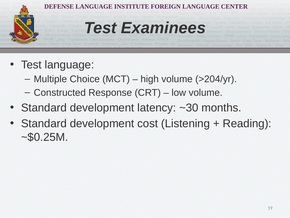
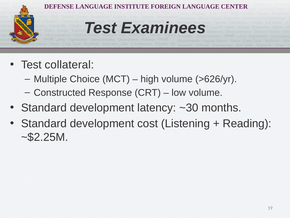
Test language: language -> collateral (69, 65)
>204/yr: >204/yr -> >626/yr (216, 79)
~$0.25M: ~$0.25M -> ~$2.25M (45, 137)
